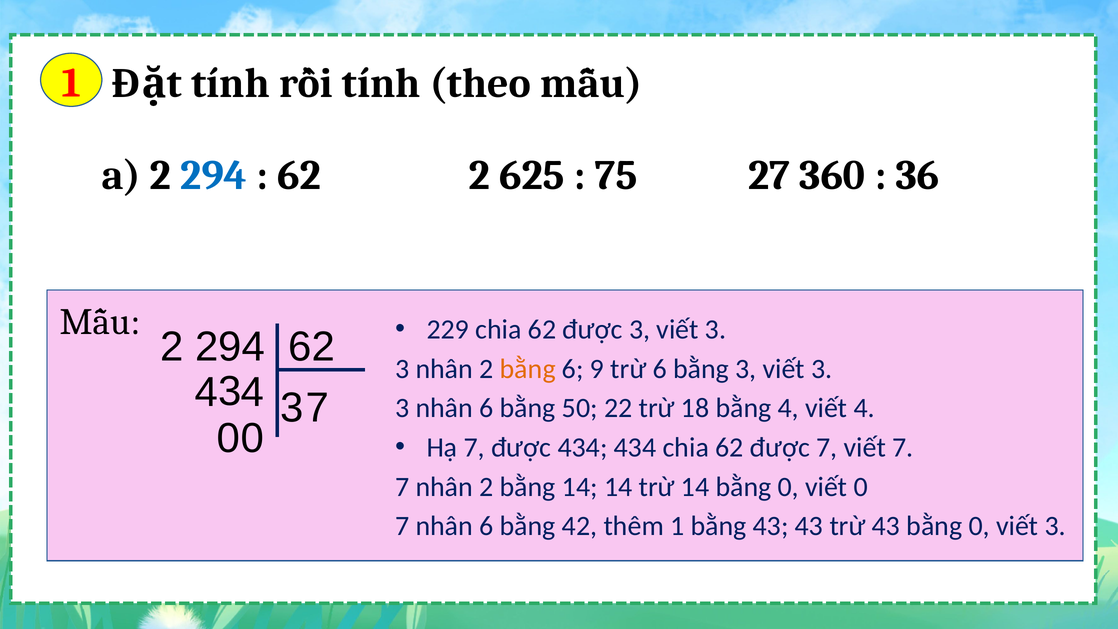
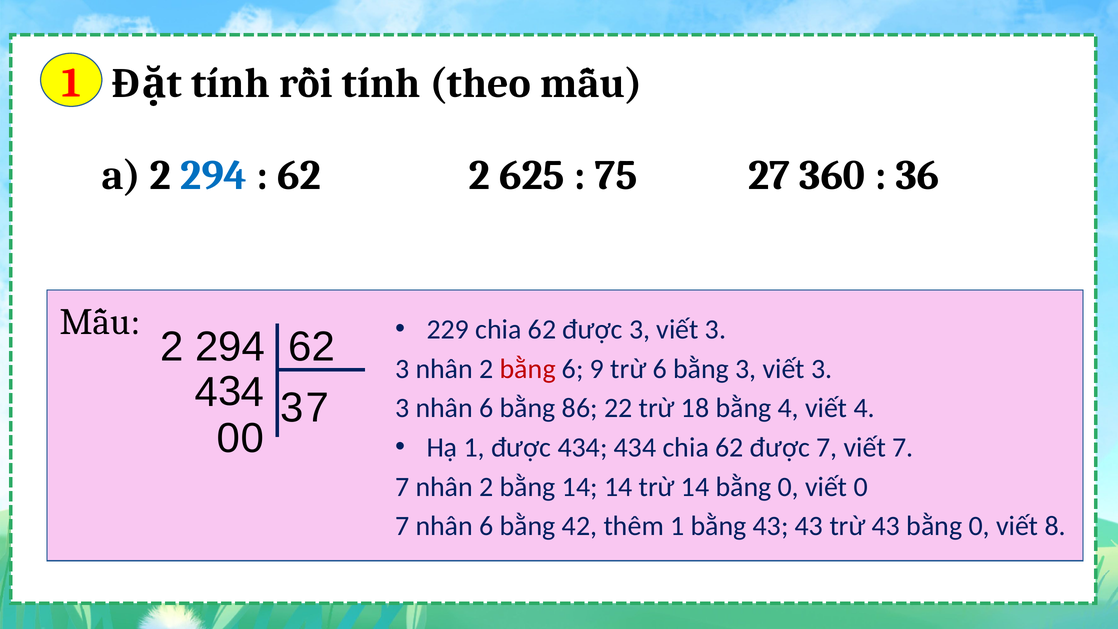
bằng colour: orange -> red (528, 369)
50: 50 -> 86 (580, 408)
Hạ 7: 7 -> 1 (474, 447)
0 viết 3: 3 -> 8 (1055, 526)
